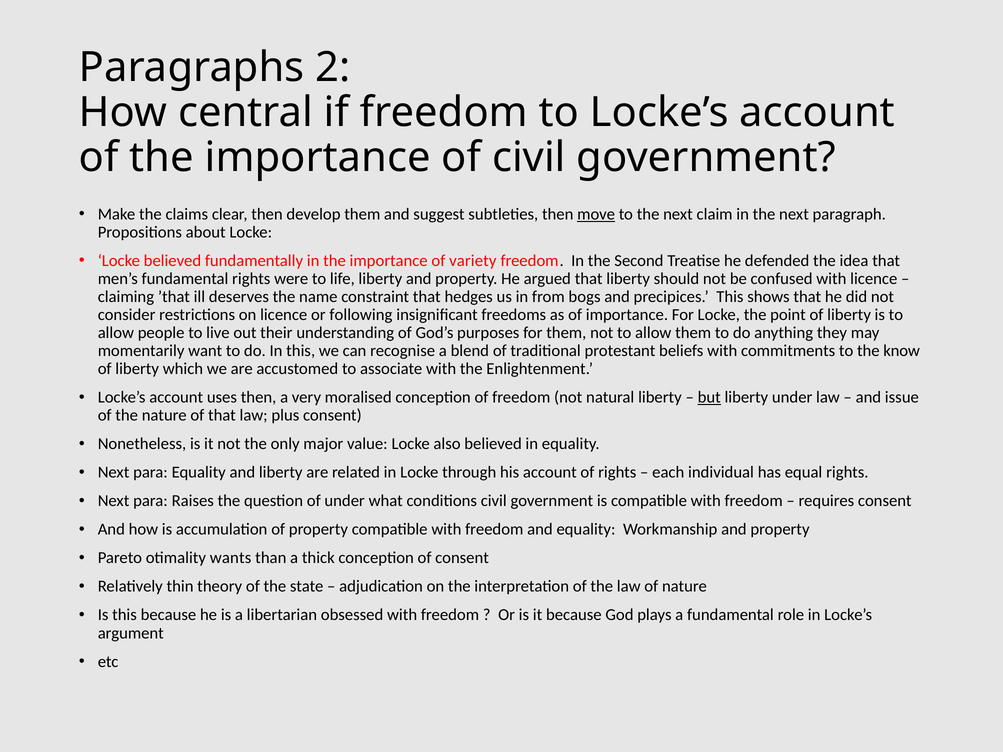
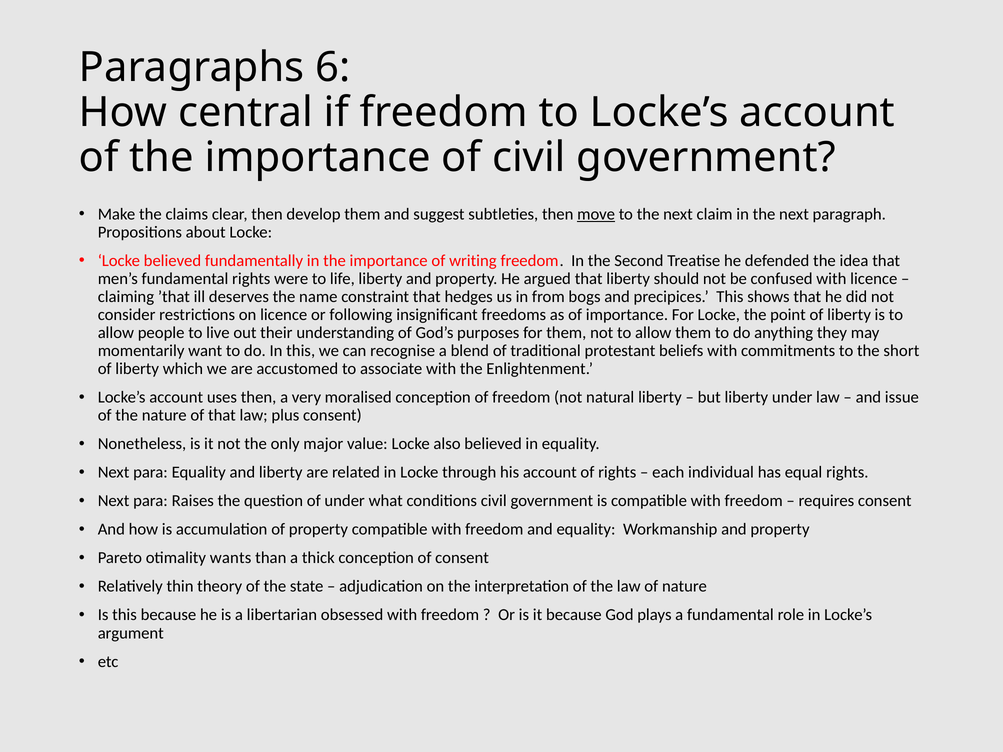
2: 2 -> 6 (333, 67)
variety: variety -> writing (473, 261)
know: know -> short (901, 351)
but underline: present -> none (709, 398)
